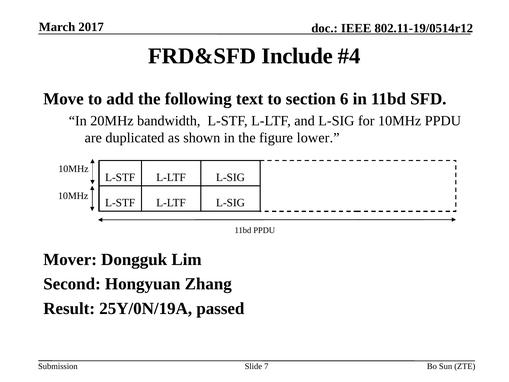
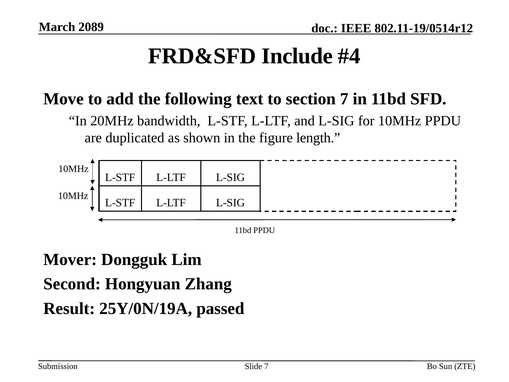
2017: 2017 -> 2089 (91, 27)
section 6: 6 -> 7 (344, 99)
lower: lower -> length (318, 138)
